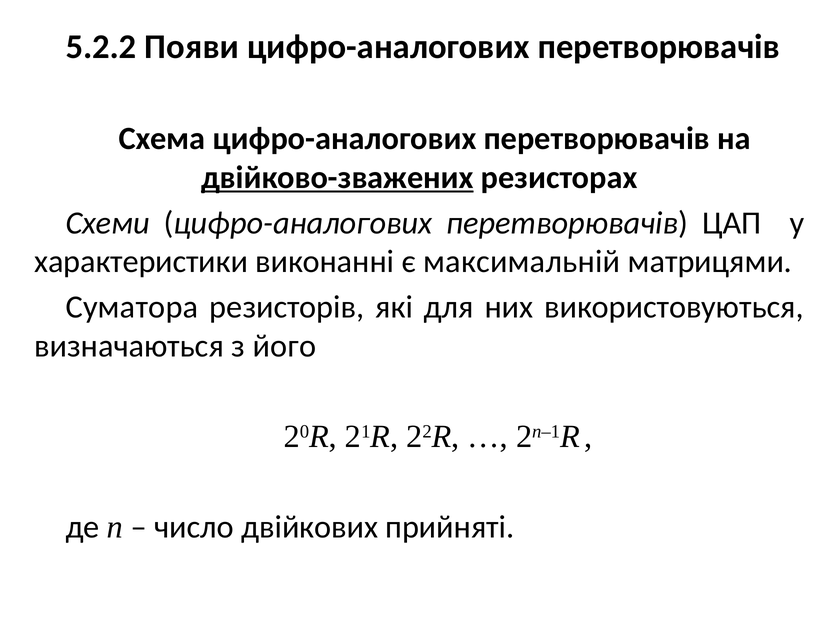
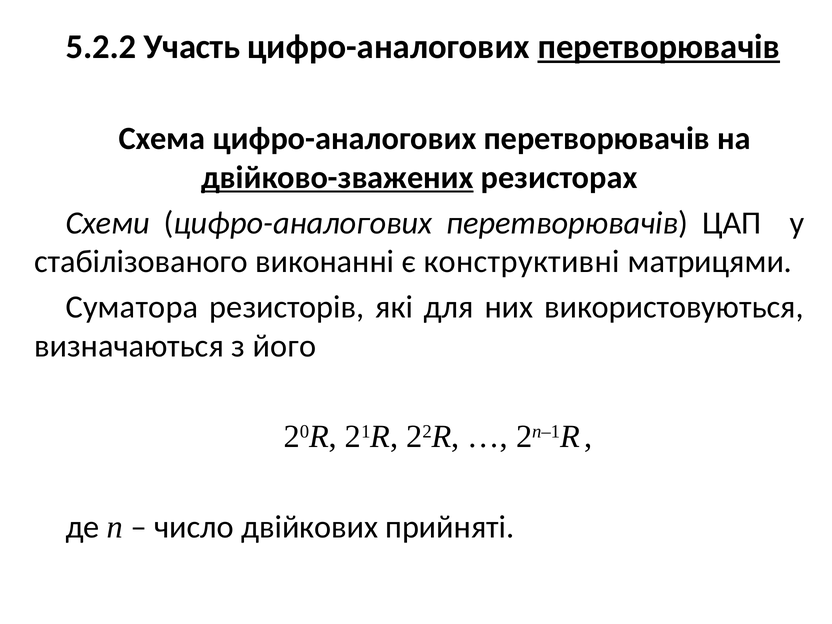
Появи: Появи -> Участь (192, 47)
перетворювачів underline: none -> present (659, 47)
характеристики: характеристики -> стабілізованого (141, 262)
максимальній: максимальній -> конструктивні (522, 262)
